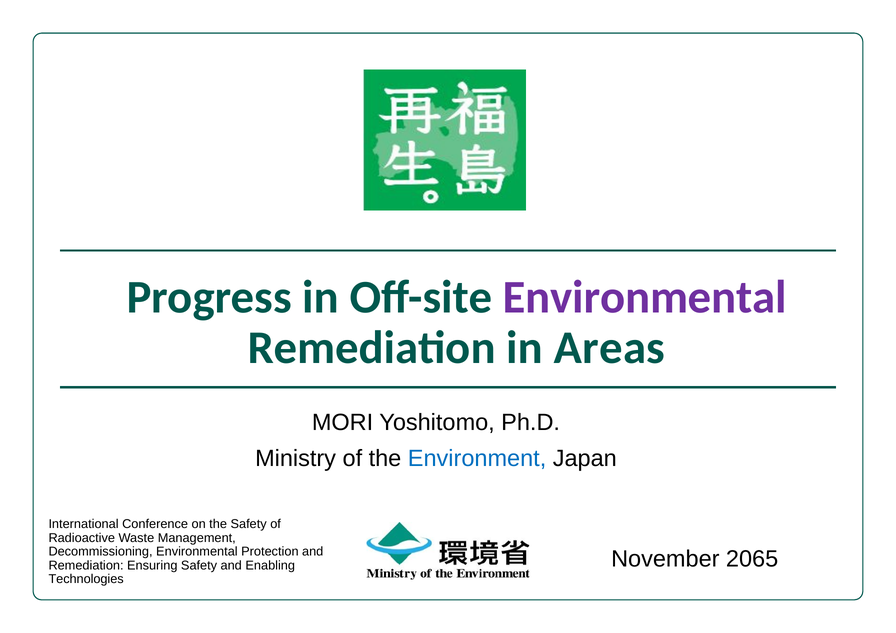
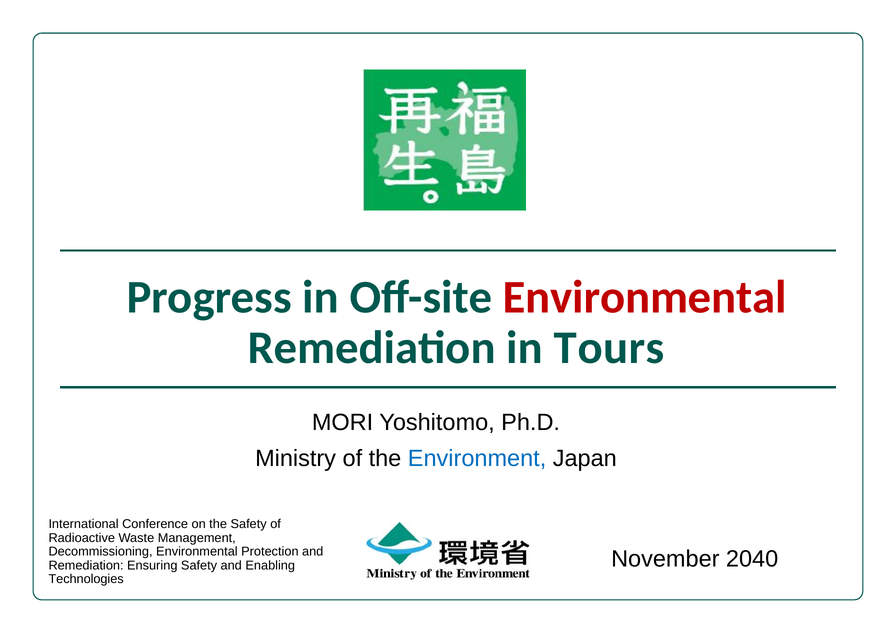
Environmental colour: purple -> red (645, 298)
Areas: Areas -> Tours (609, 348)
2065: 2065 -> 2040 (752, 560)
